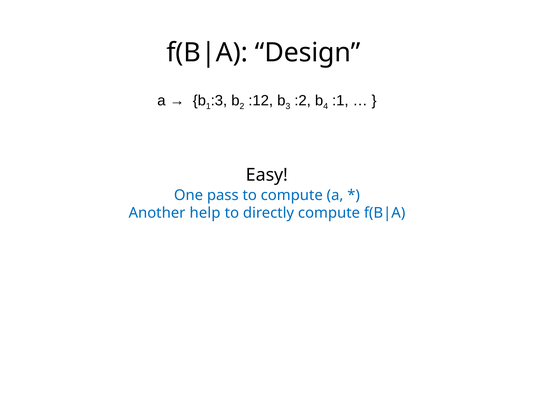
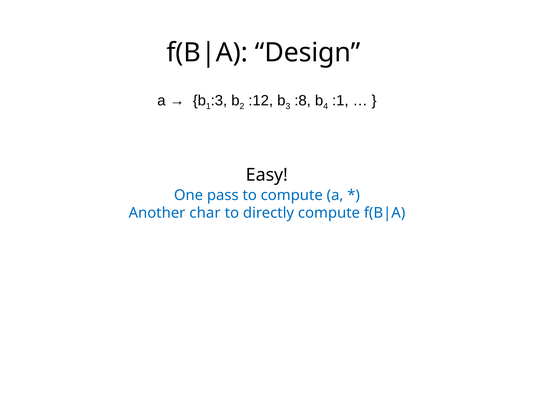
:2: :2 -> :8 (303, 100)
help: help -> char (205, 213)
